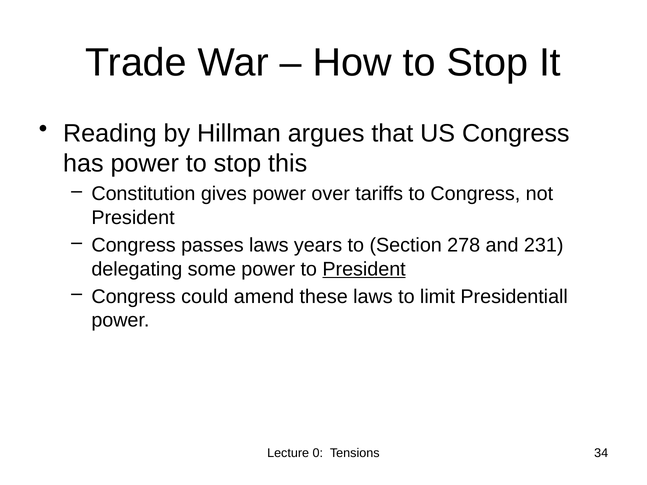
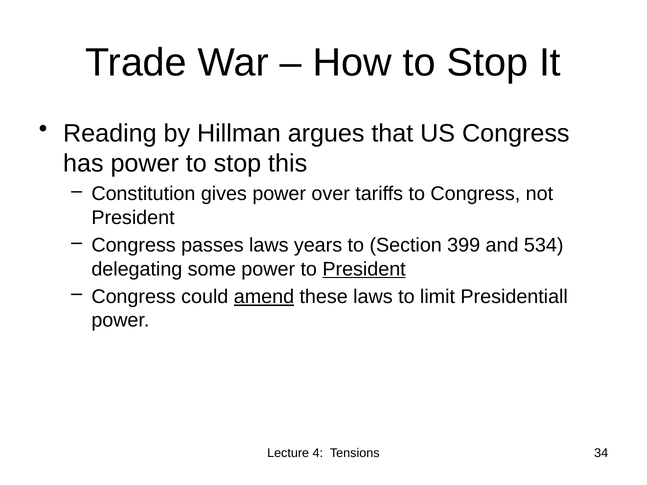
278: 278 -> 399 (464, 245)
231: 231 -> 534 (544, 245)
amend underline: none -> present (264, 297)
0: 0 -> 4 (318, 454)
